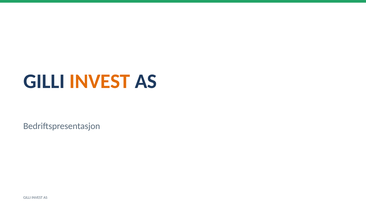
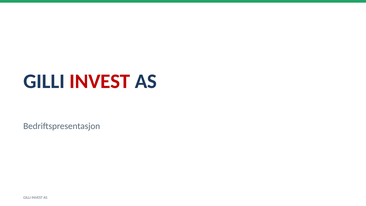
INVEST colour: orange -> red (100, 81)
